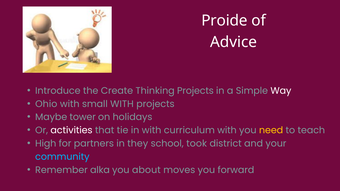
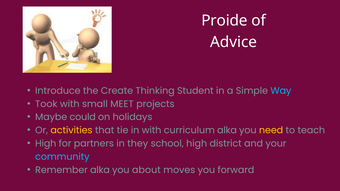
Thinking Projects: Projects -> Student (195, 91)
Way colour: white -> light blue (281, 91)
Ohio: Ohio -> Took (46, 104)
small WITH: WITH -> MEET (122, 104)
tower: tower -> could (83, 117)
activities colour: white -> yellow (71, 130)
curriculum with: with -> alka (227, 130)
school took: took -> high (197, 144)
